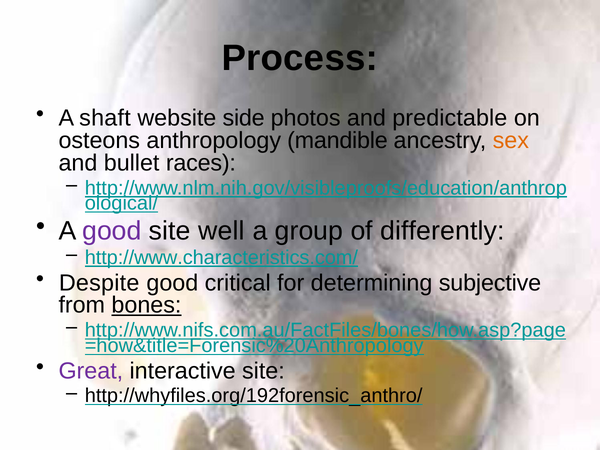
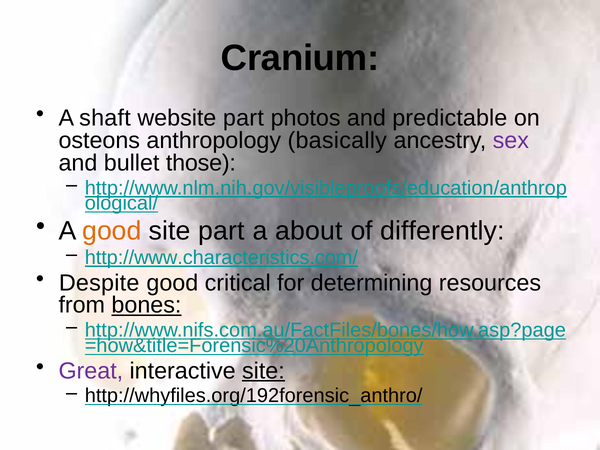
Process: Process -> Cranium (300, 58)
website side: side -> part (243, 118)
mandible: mandible -> basically (337, 141)
sex colour: orange -> purple (511, 141)
races: races -> those (201, 163)
good colour: purple -> orange (112, 231)
site well: well -> part (221, 231)
group: group -> about (309, 231)
subjective: subjective -> resources (490, 283)
site underline: none -> present (263, 371)
